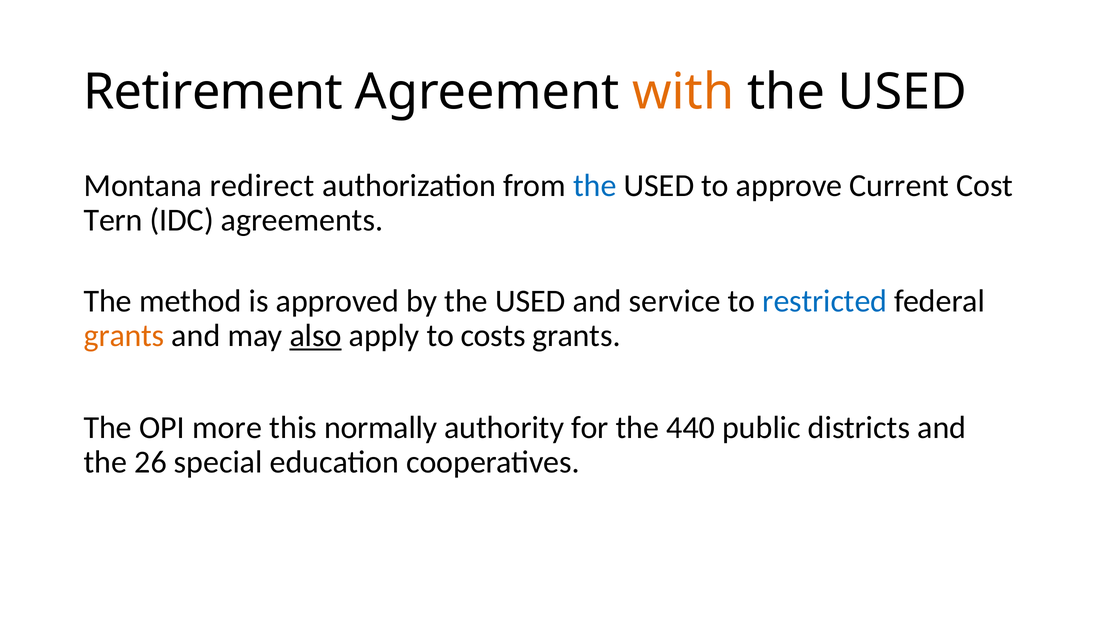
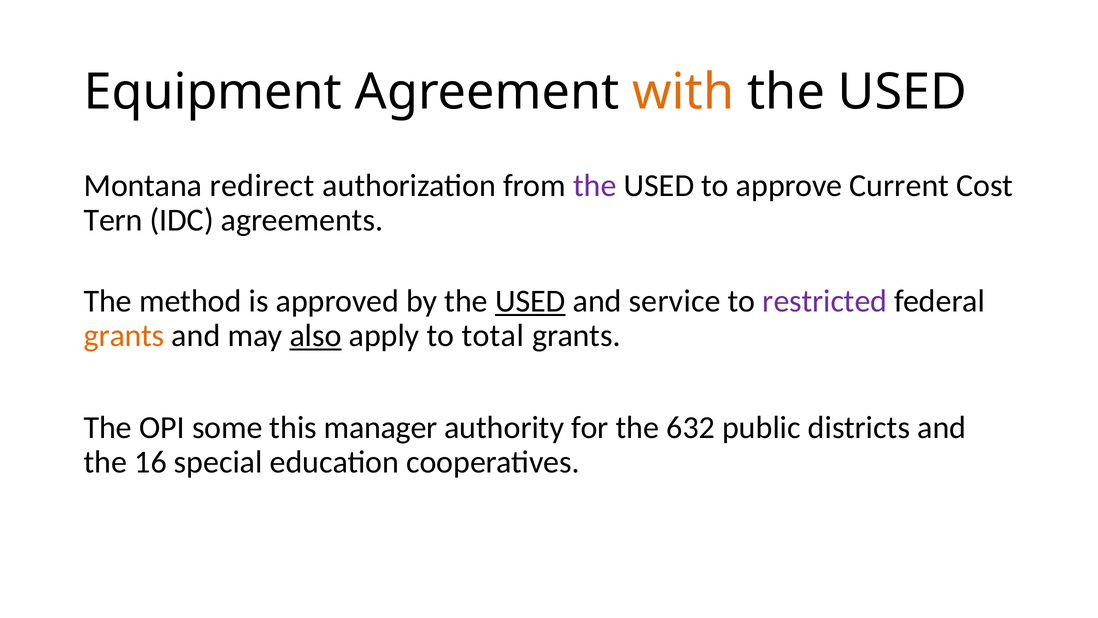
Retirement: Retirement -> Equipment (213, 92)
the colour: blue -> purple (595, 186)
USED underline: none -> present (530, 301)
restricted colour: blue -> purple (825, 301)
costs: costs -> total (493, 335)
more: more -> some (227, 428)
normally: normally -> manager (381, 428)
440: 440 -> 632 (691, 428)
26: 26 -> 16 (151, 462)
